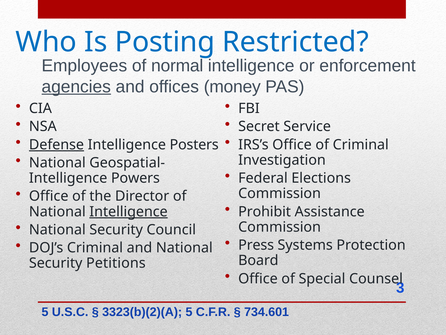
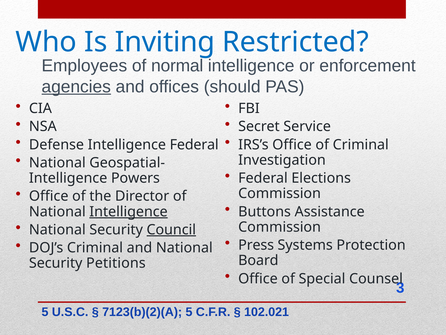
Posting: Posting -> Inviting (165, 42)
money: money -> should (232, 87)
Defense underline: present -> none (57, 144)
Intelligence Posters: Posters -> Federal (194, 144)
Prohibit: Prohibit -> Buttons (265, 211)
Council underline: none -> present (171, 229)
3323(b)(2)(A: 3323(b)(2)(A -> 7123(b)(2)(A (142, 312)
734.601: 734.601 -> 102.021 (267, 312)
